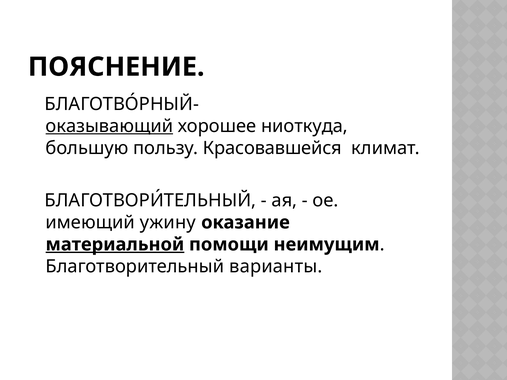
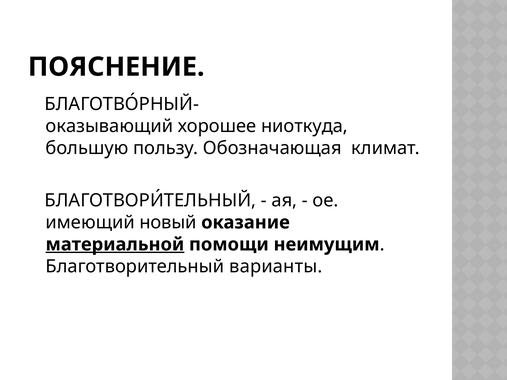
оказывающий underline: present -> none (109, 126)
Красовавшейся: Красовавшейся -> Обозначающая (272, 148)
ужину: ужину -> новый (168, 223)
